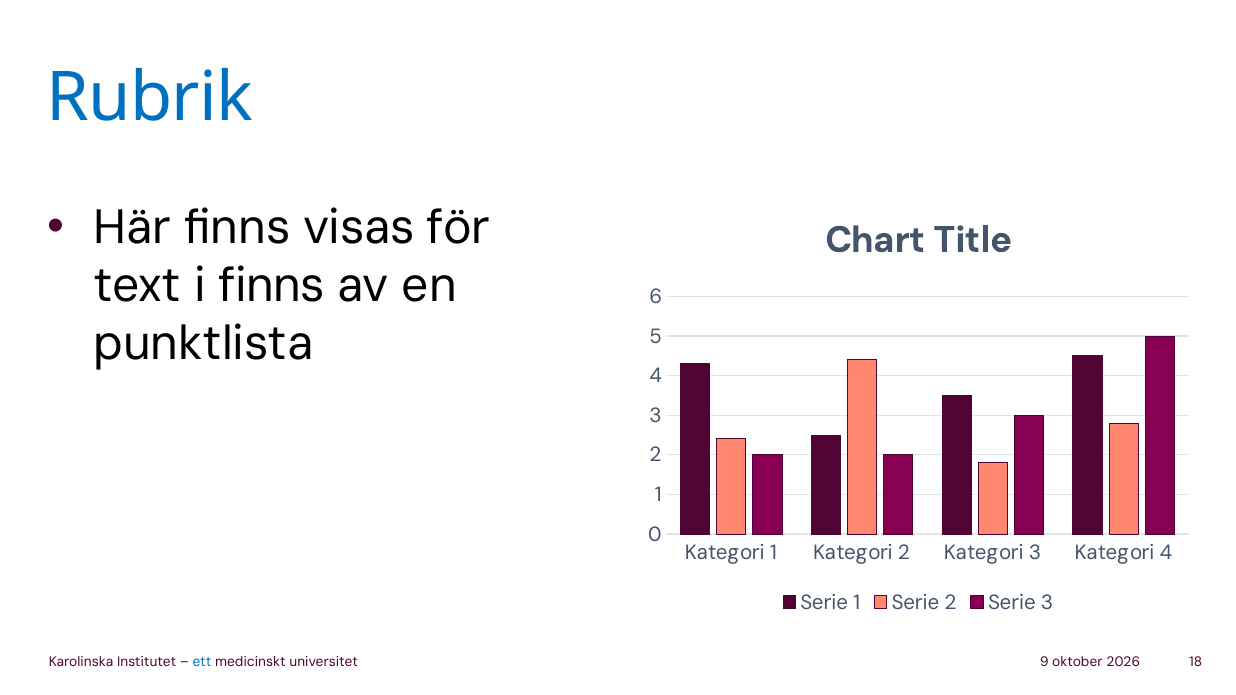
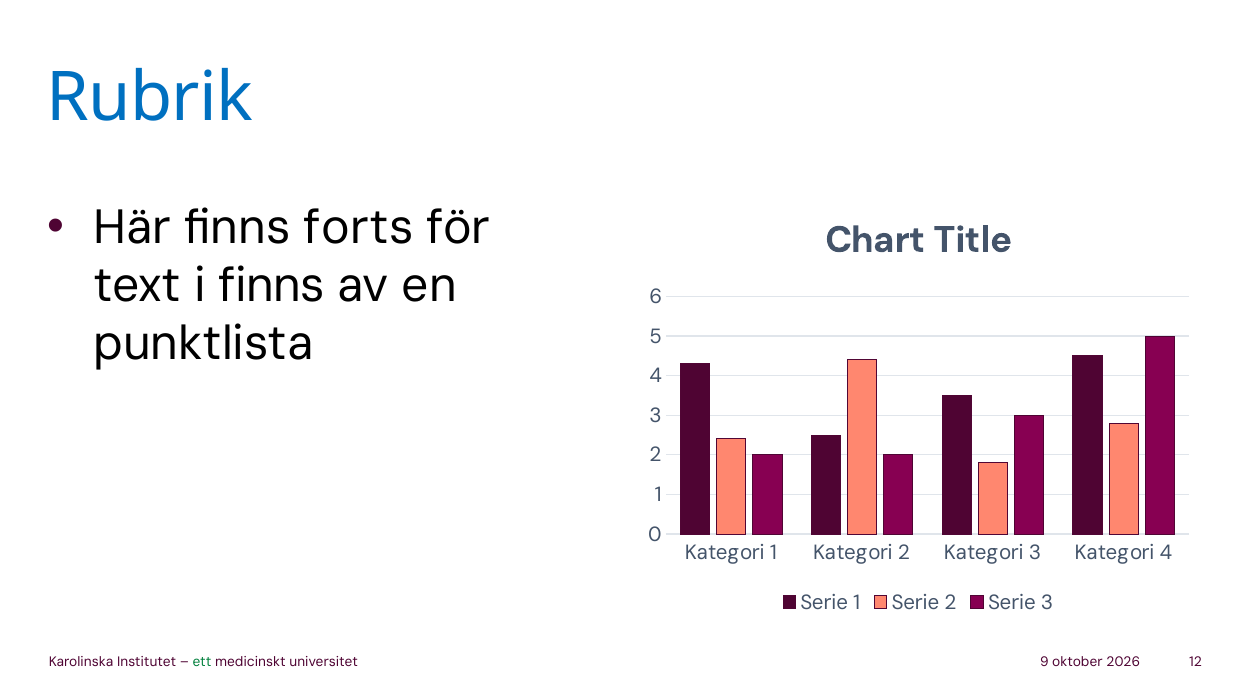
visas: visas -> forts (359, 228)
ett colour: blue -> green (202, 662)
18: 18 -> 12 (1196, 663)
